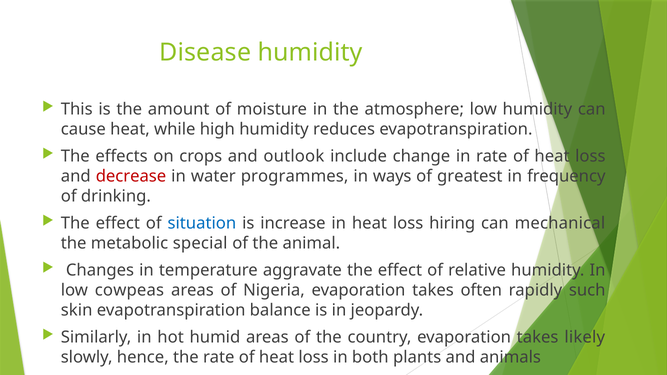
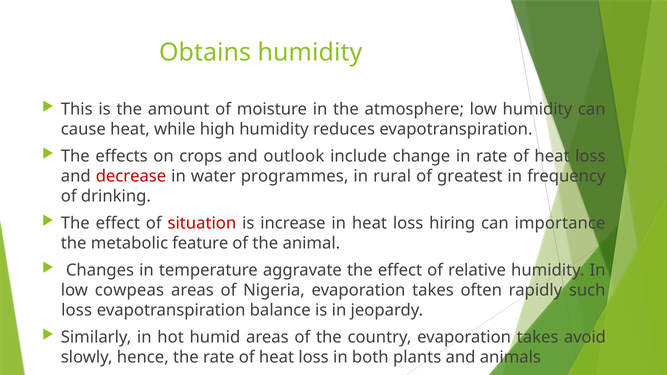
Disease: Disease -> Obtains (205, 53)
ways: ways -> rural (392, 176)
situation colour: blue -> red (202, 223)
mechanical: mechanical -> importance (560, 223)
special: special -> feature (200, 243)
skin: skin -> loss (77, 310)
likely: likely -> avoid (585, 337)
